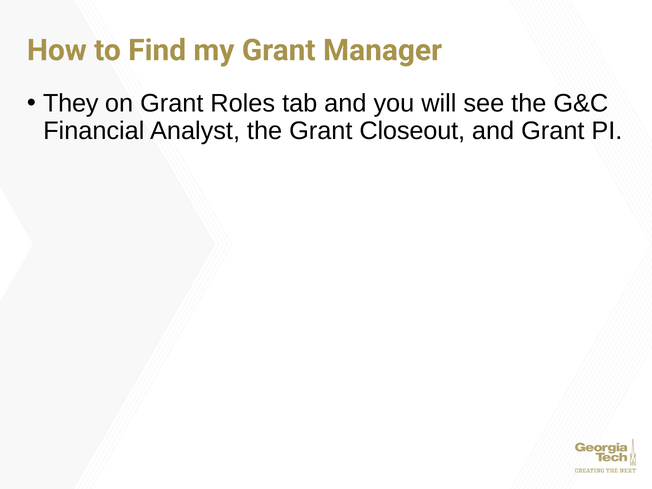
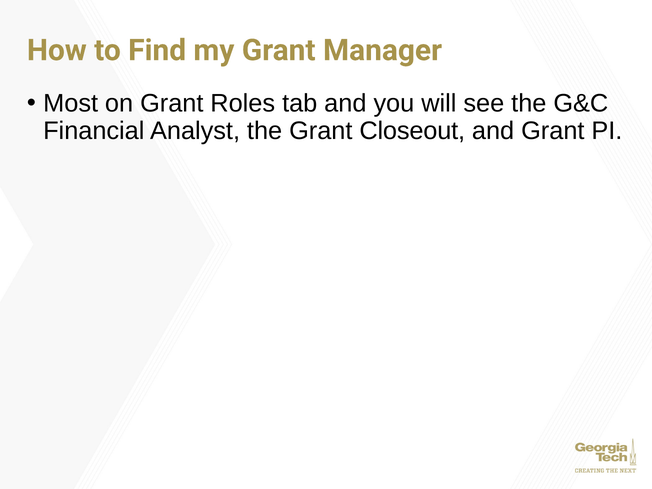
They: They -> Most (71, 103)
